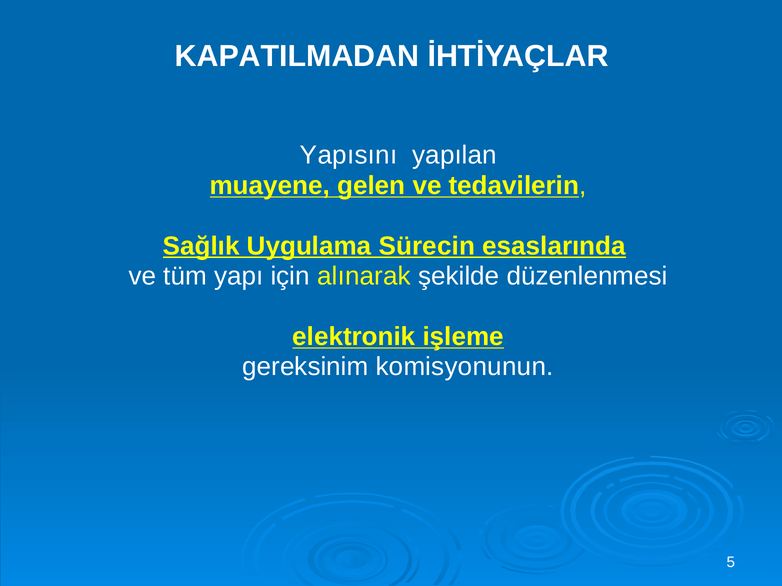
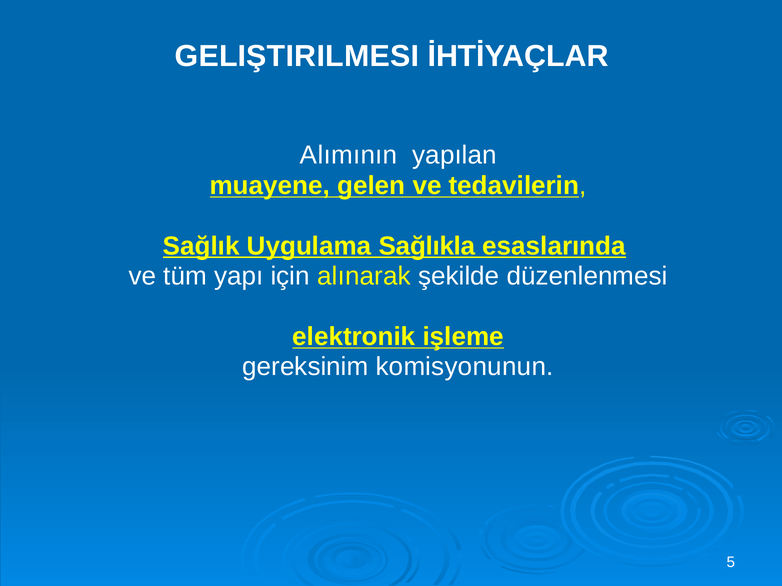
KAPATILMADAN: KAPATILMADAN -> GELIŞTIRILMESI (297, 56)
Yapısını: Yapısını -> Alımının (349, 155)
Sürecin: Sürecin -> Sağlıkla (427, 246)
